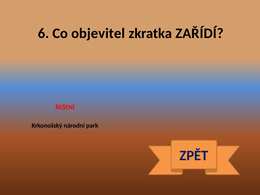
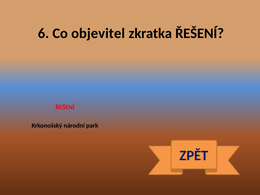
zkratka ZAŘÍDÍ: ZAŘÍDÍ -> ŘEŠENÍ (200, 33)
